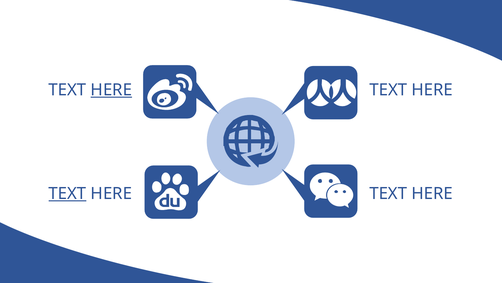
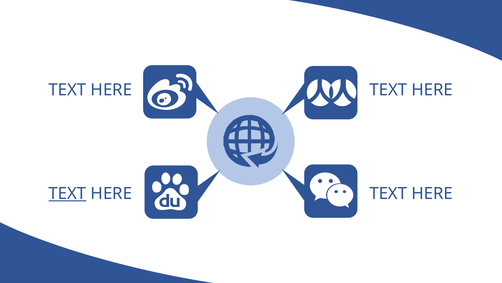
HERE underline: present -> none (111, 90)
